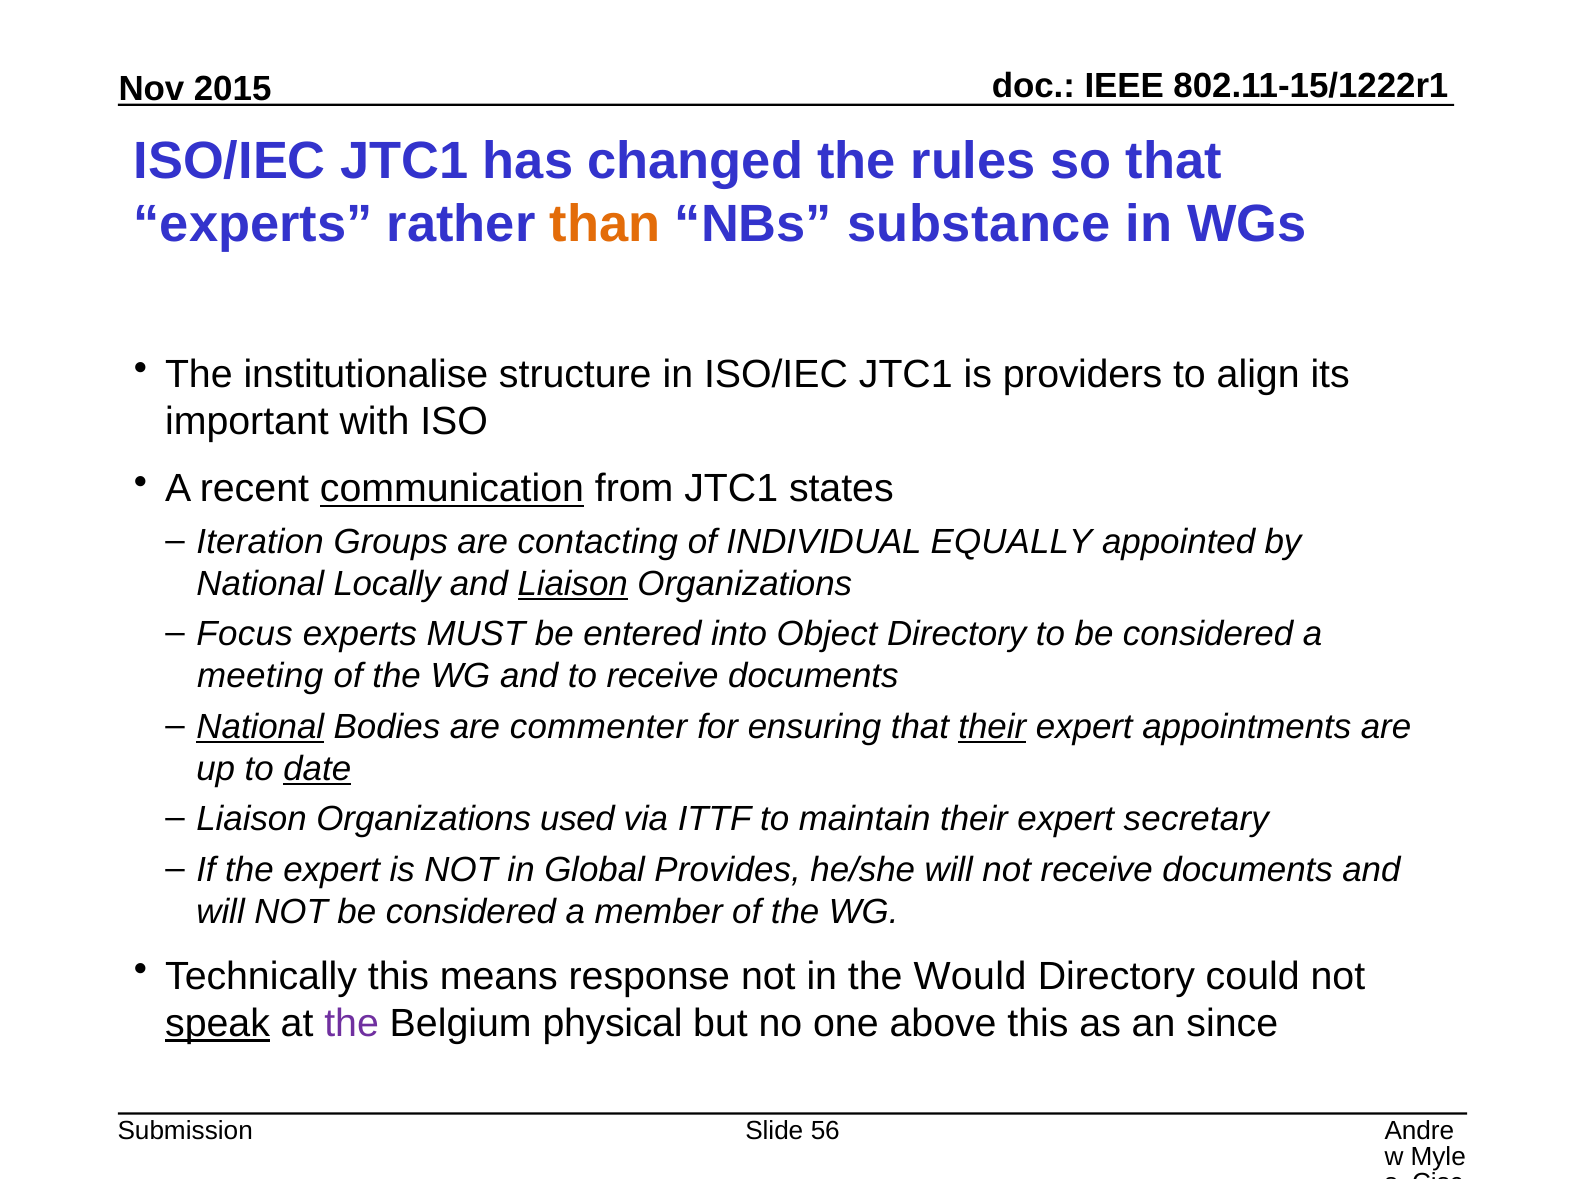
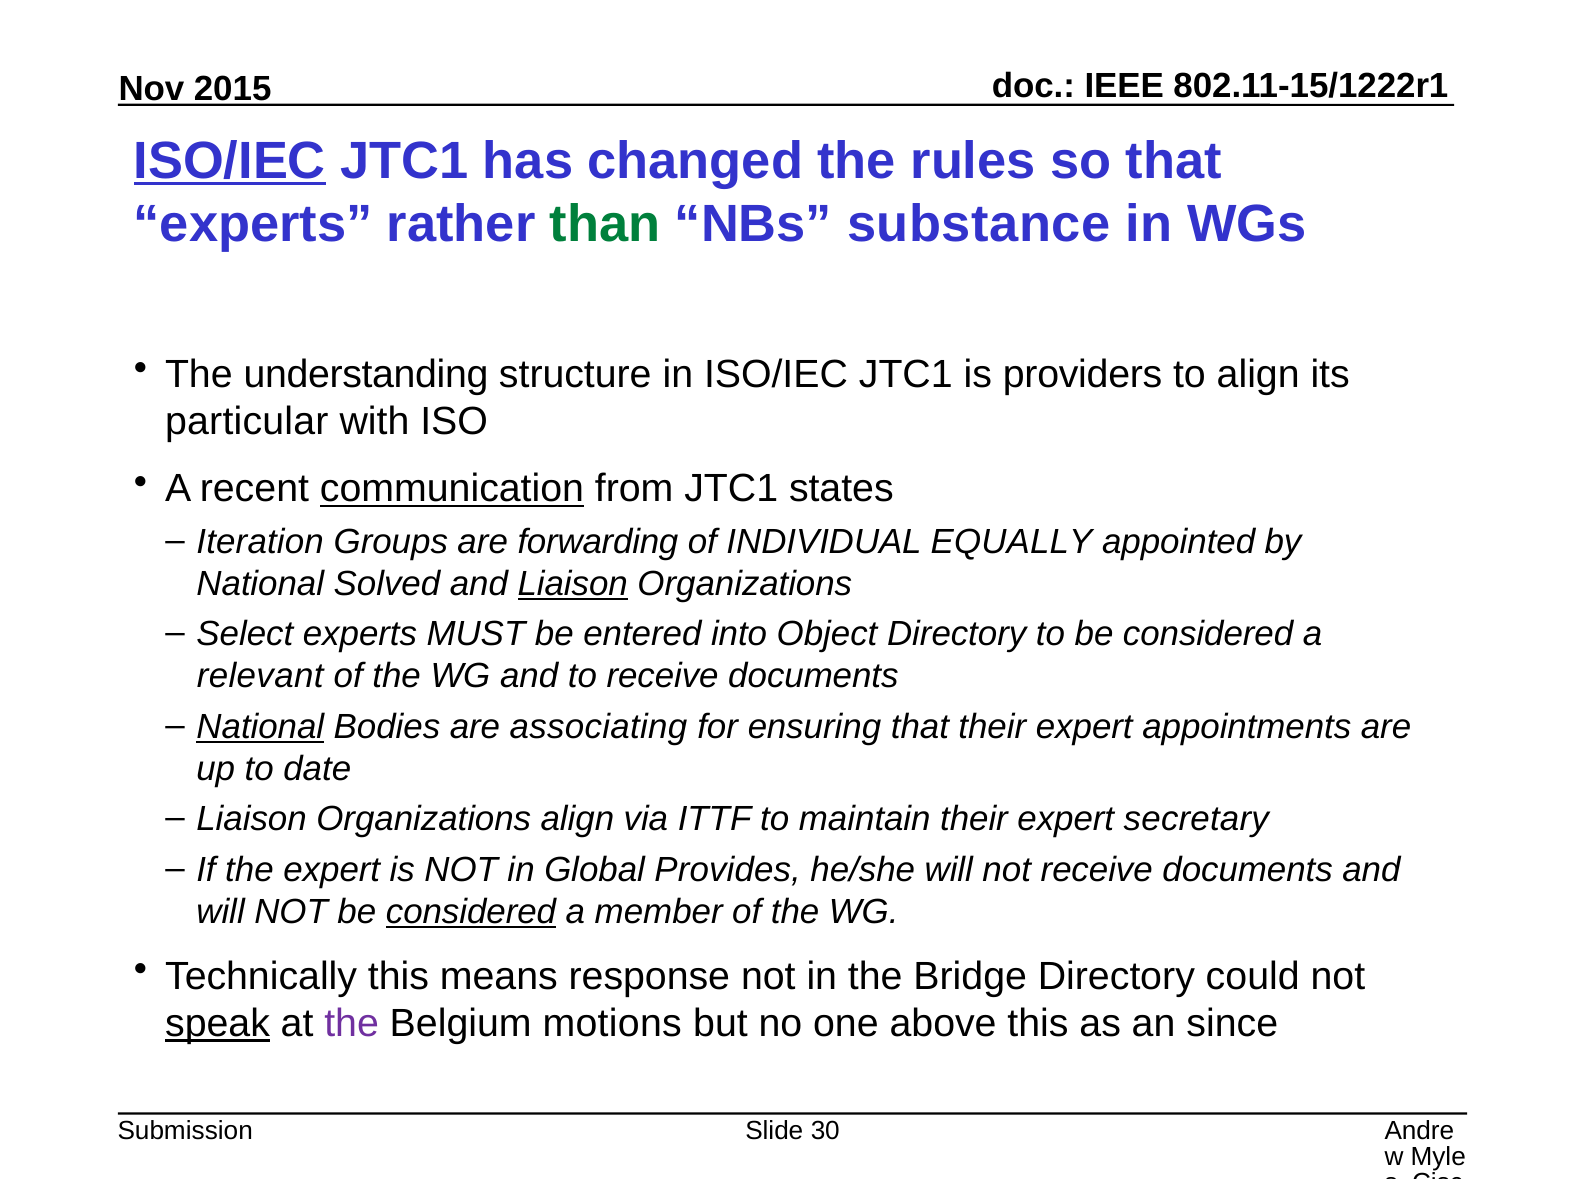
ISO/IEC underline: none -> present (230, 161)
than colour: orange -> green (605, 224)
institutionalise: institutionalise -> understanding (366, 375)
important: important -> particular (247, 422)
contacting: contacting -> forwarding (598, 542)
Locally: Locally -> Solved (387, 584)
Focus: Focus -> Select (245, 634)
meeting: meeting -> relevant (260, 676)
commenter: commenter -> associating (599, 727)
their underline: present -> none (992, 727)
date underline: present -> none (317, 769)
Organizations used: used -> align (577, 819)
considered underline: none -> present (471, 912)
Would: Would -> Bridge (970, 976)
physical: physical -> motions (612, 1024)
56: 56 -> 30 (825, 1131)
